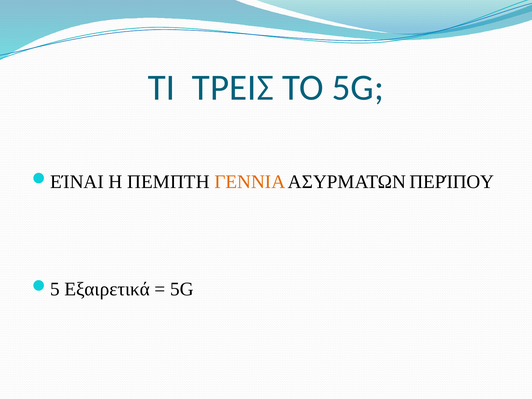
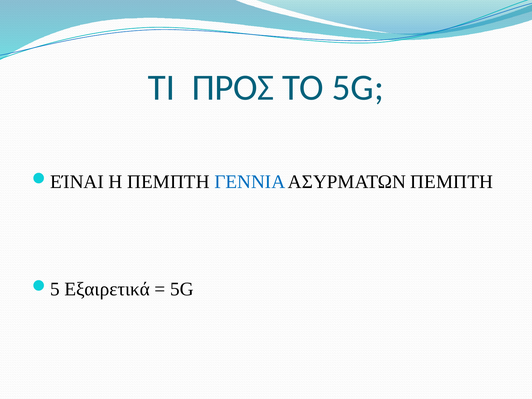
ΤΡΕΙΣ: ΤΡΕΙΣ -> ΠΡΟΣ (233, 88)
ΓΕΝΝΙΑ colour: orange -> blue (250, 182)
ΑΣΥΡΜΑΤΩΝ ΠΕΡΊΠΟΥ: ΠΕΡΊΠΟΥ -> ΠΕΜΠΤΗ (452, 182)
